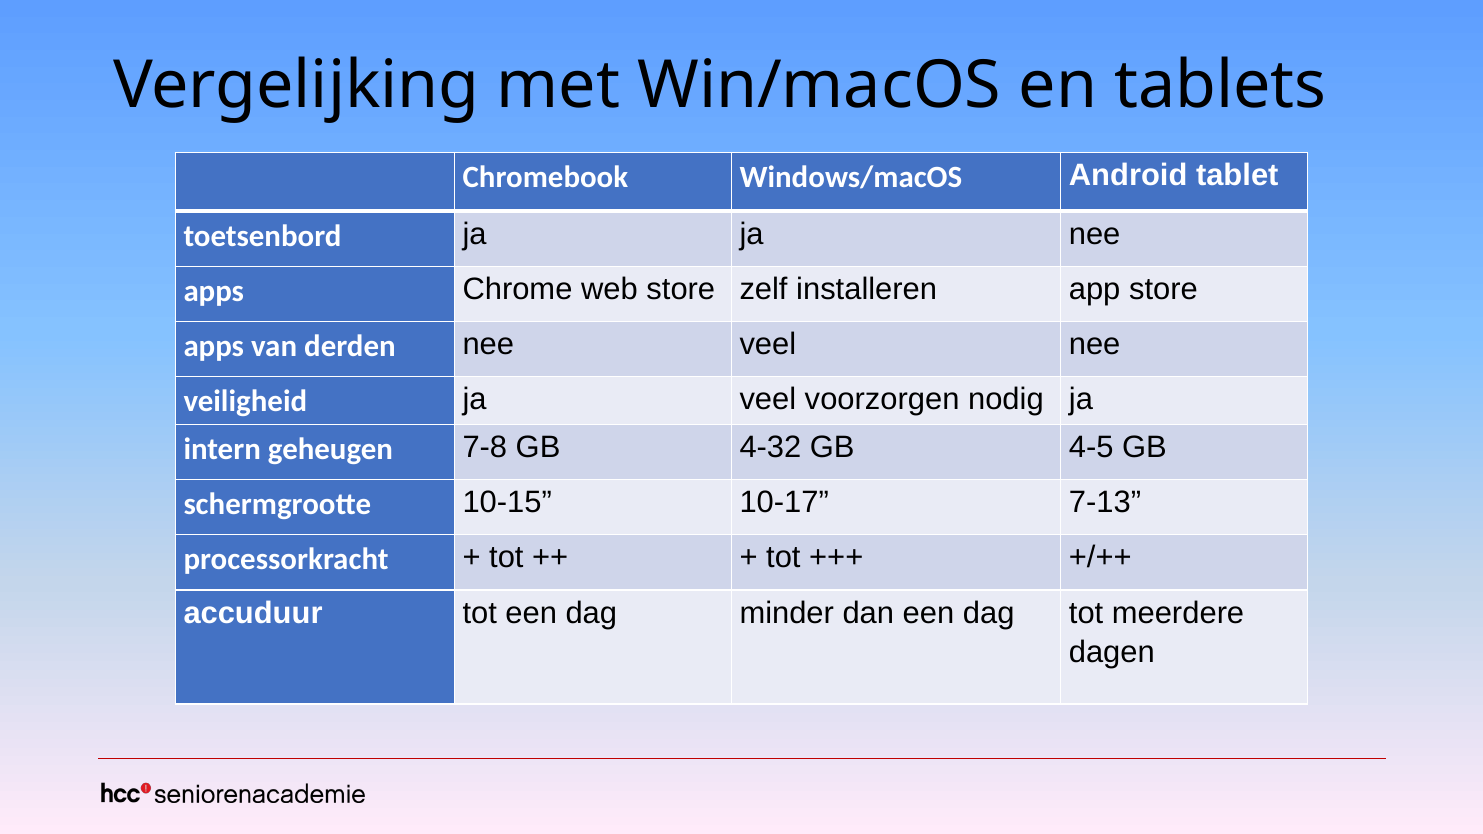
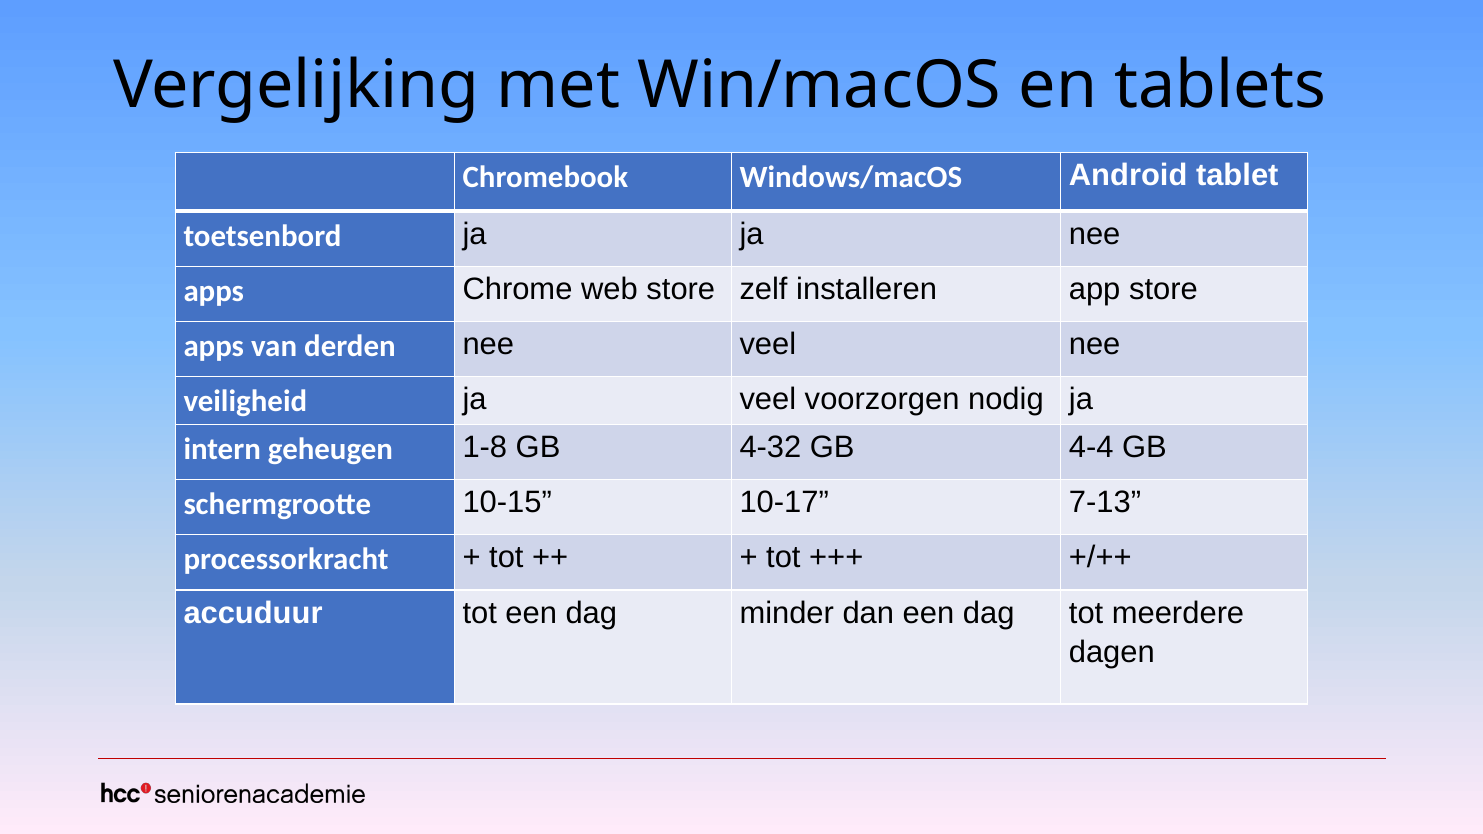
7-8: 7-8 -> 1-8 (485, 447)
4-5: 4-5 -> 4-4 (1091, 447)
